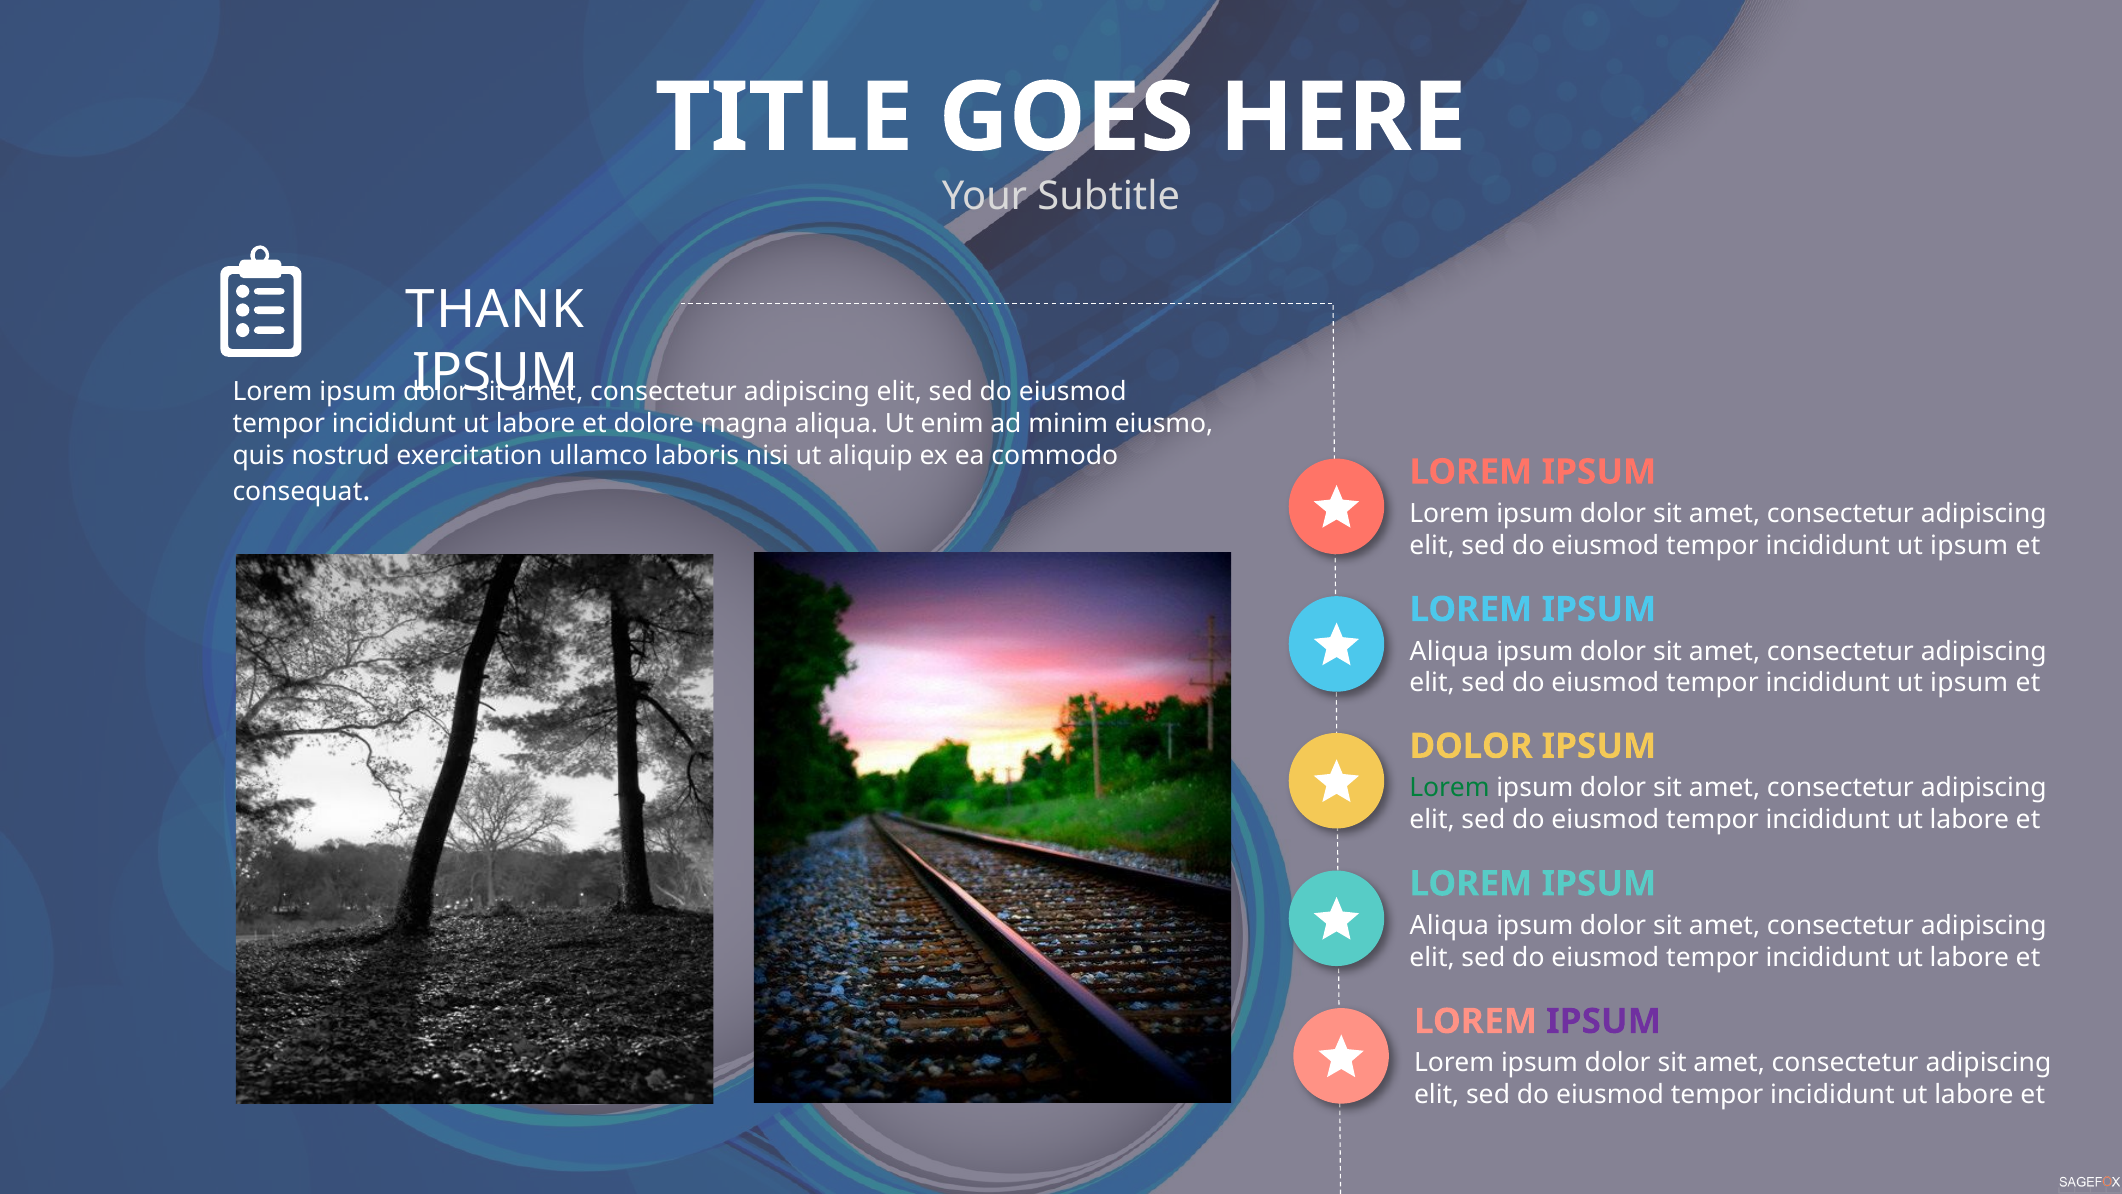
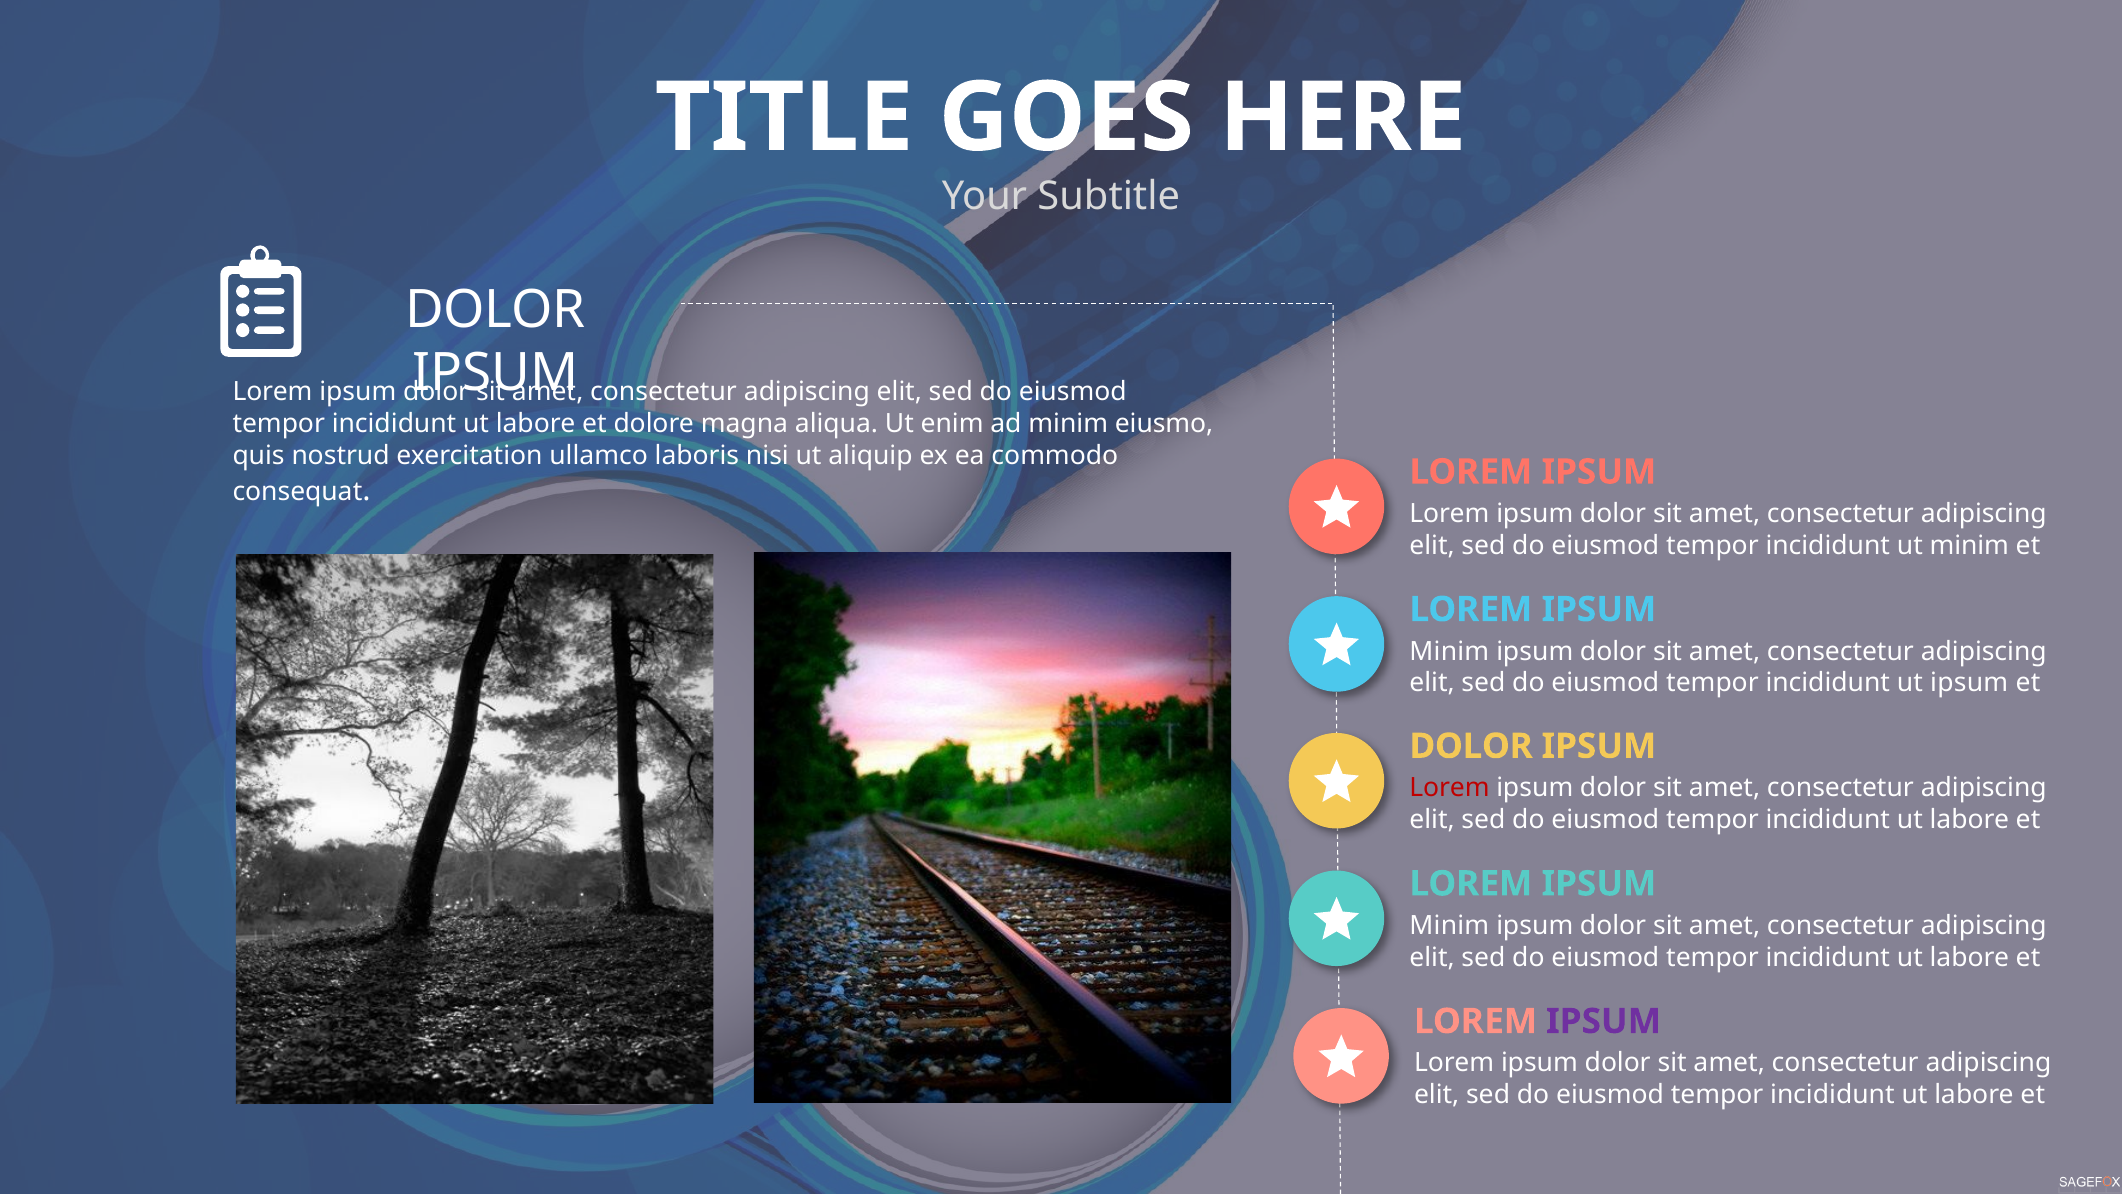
THANK: THANK -> DOLOR (496, 310)
ipsum: ipsum -> minim (1969, 545)
Aliqua: Aliqua -> Minim (1449, 651)
Lorem colour: green -> red (1450, 788)
Aliqua: Aliqua -> Minim (1449, 925)
